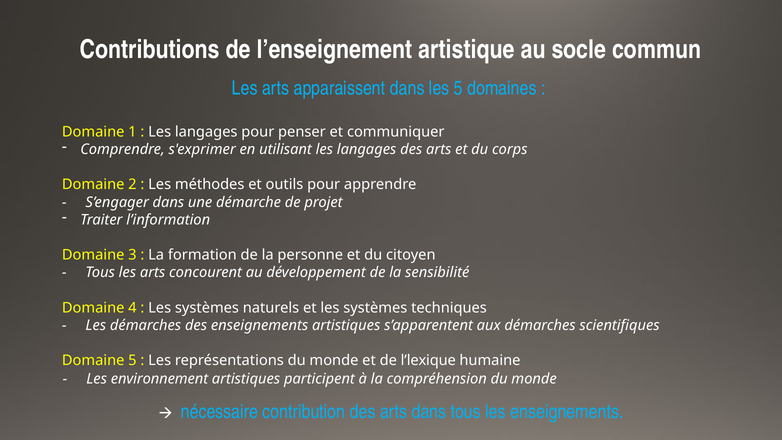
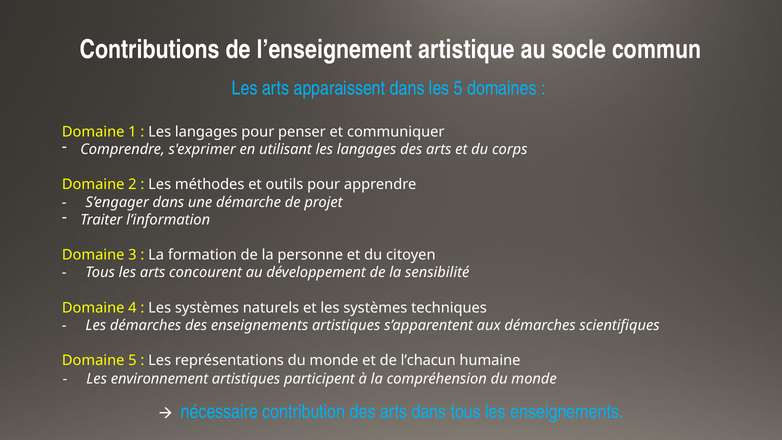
l’lexique: l’lexique -> l’chacun (428, 360)
